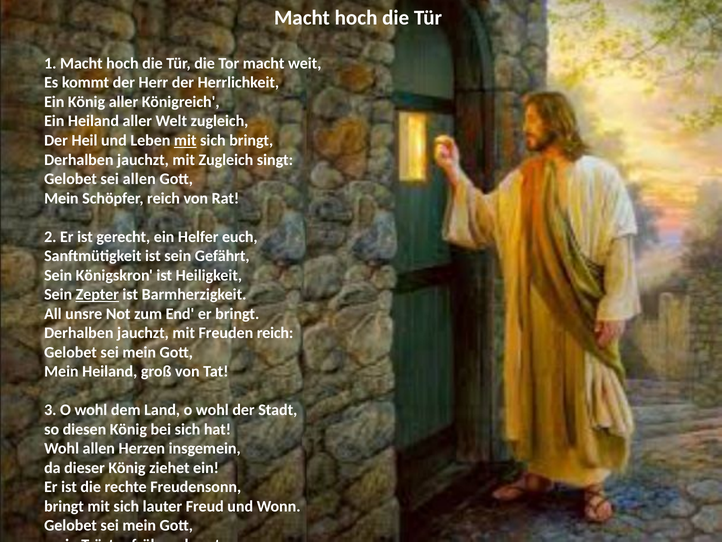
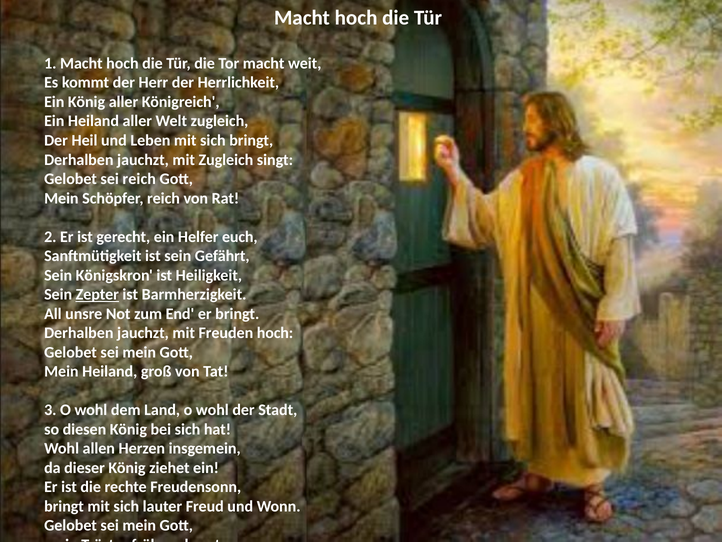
mit underline: present -> none (185, 140)
sei allen: allen -> reich (139, 179)
Freuden reich: reich -> hoch (275, 333)
